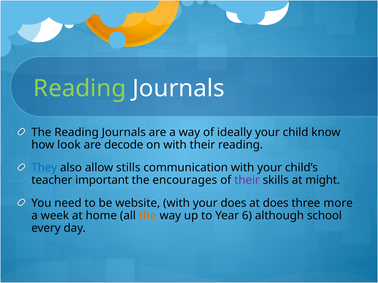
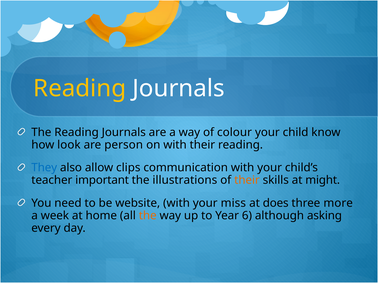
Reading colour: light green -> yellow (80, 89)
ideally: ideally -> colour (235, 133)
decode: decode -> person (124, 145)
stills: stills -> clips (128, 168)
encourages: encourages -> illustrations (185, 180)
their colour: purple -> orange (247, 180)
your does: does -> miss (233, 203)
school: school -> asking (324, 216)
